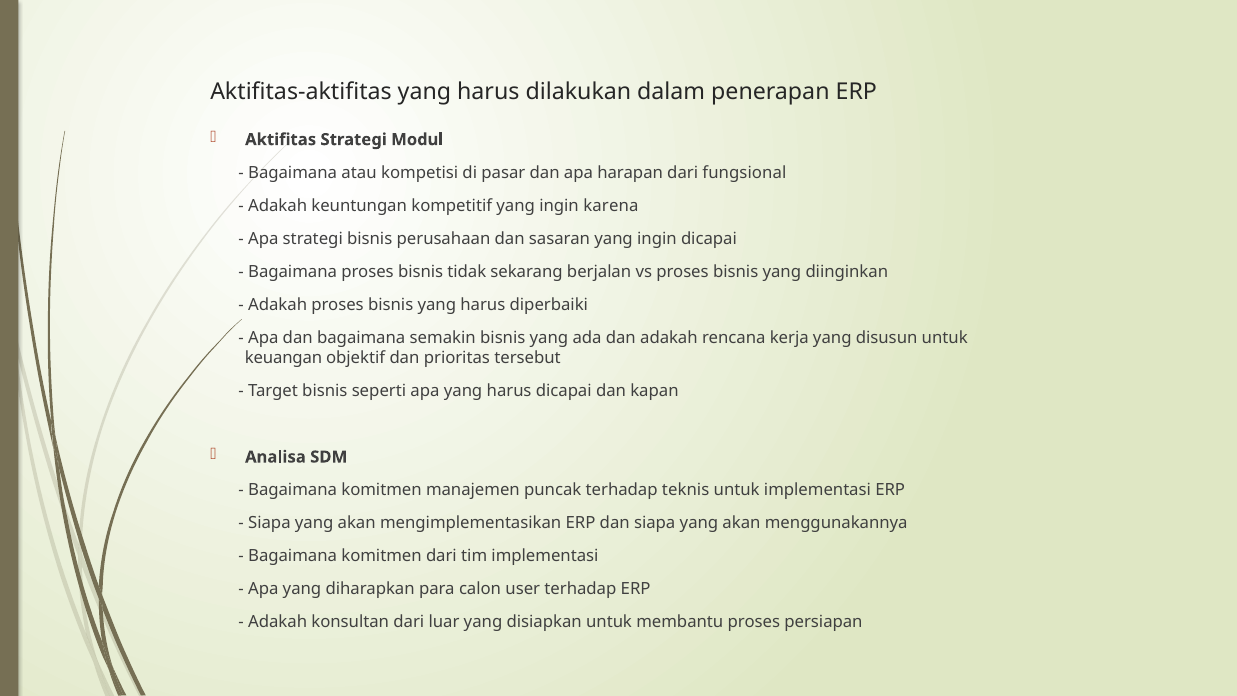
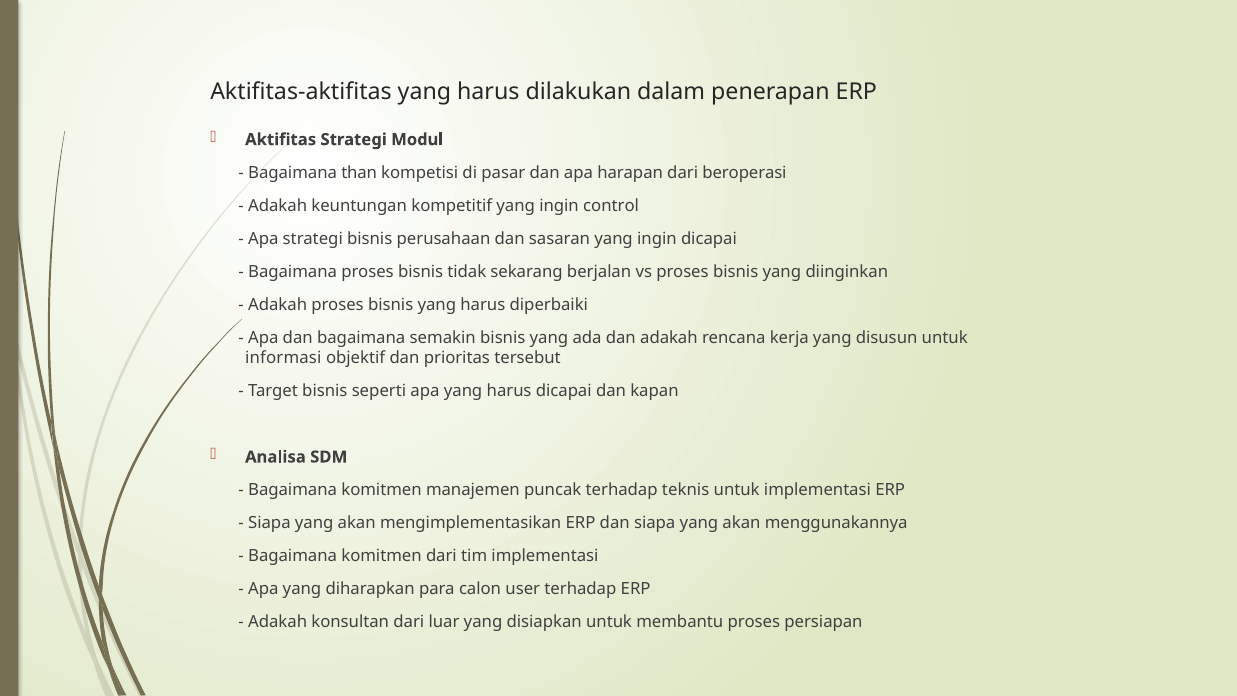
atau: atau -> than (359, 173)
fungsional: fungsional -> beroperasi (744, 173)
karena: karena -> control (611, 206)
keuangan: keuangan -> informasi (283, 358)
